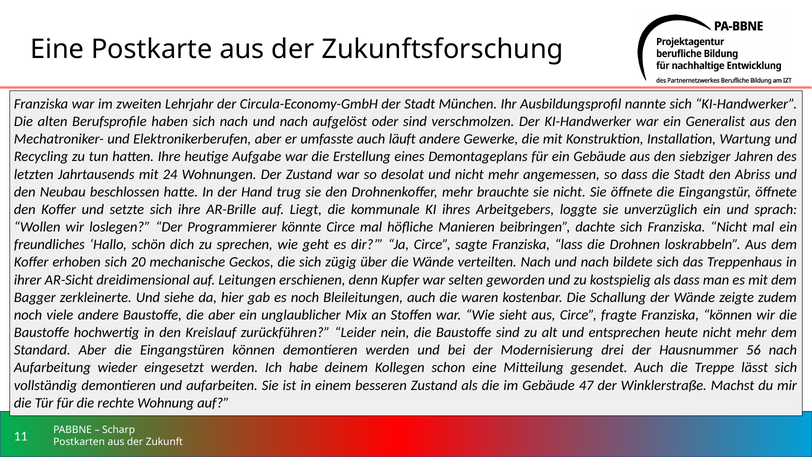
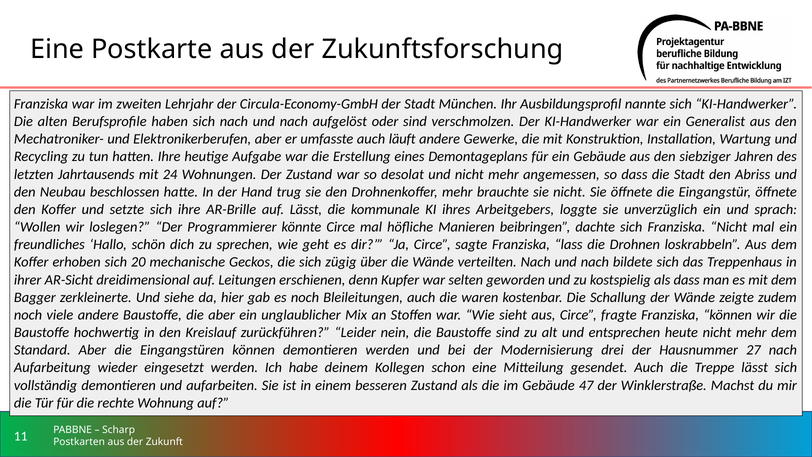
auf Liegt: Liegt -> Lässt (306, 209)
56: 56 -> 27 (753, 350)
